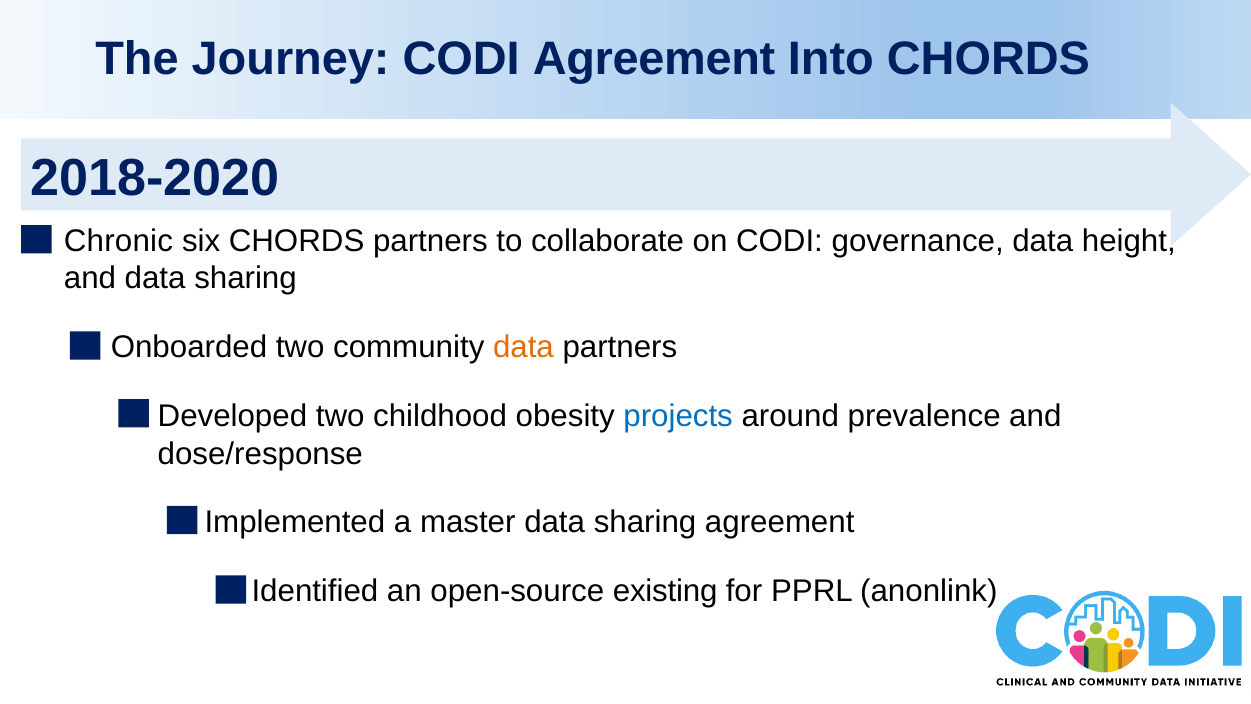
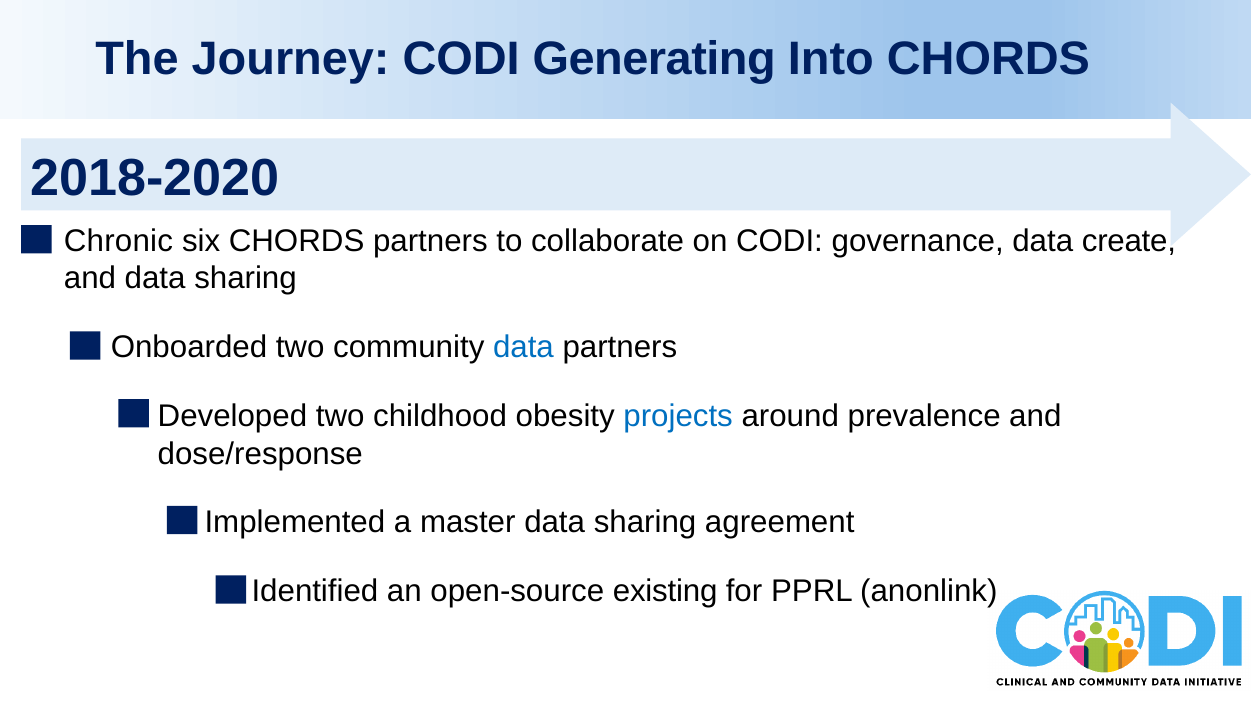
CODI Agreement: Agreement -> Generating (654, 59)
height: height -> create (1129, 241)
data colour: orange -> blue (523, 347)
